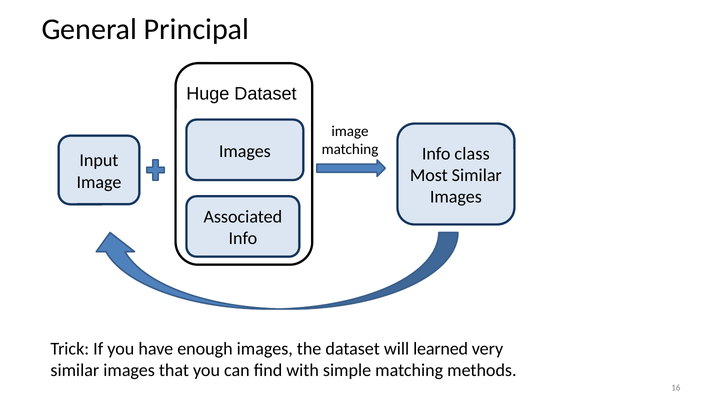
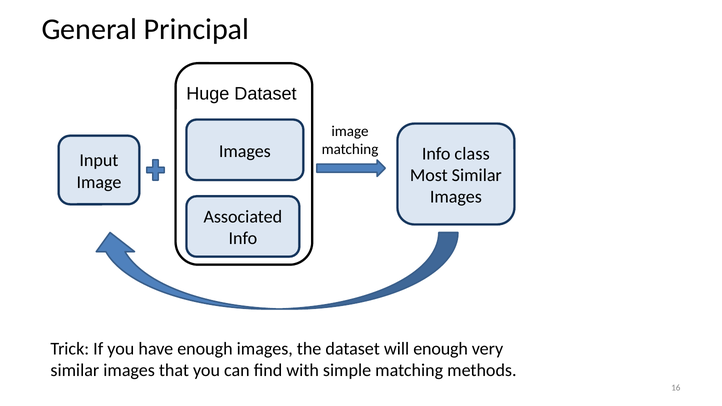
will learned: learned -> enough (441, 349)
